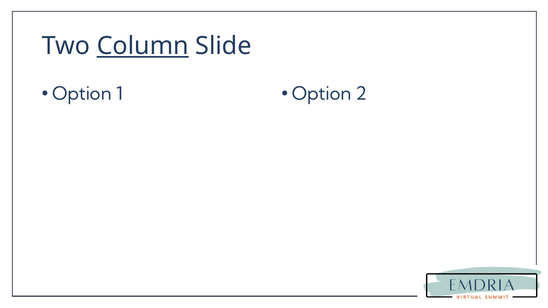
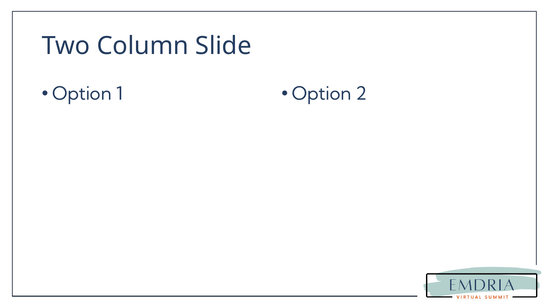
Column underline: present -> none (143, 46)
